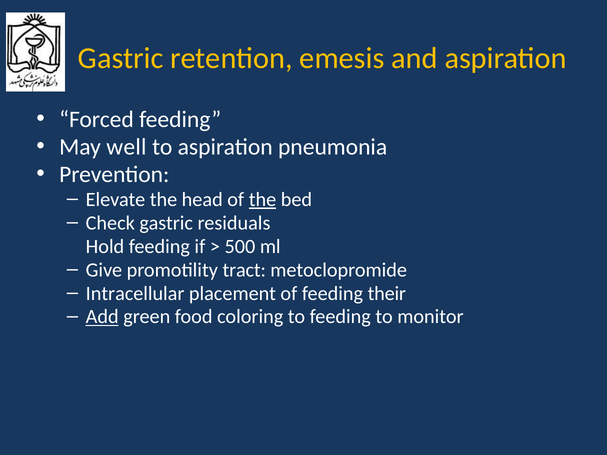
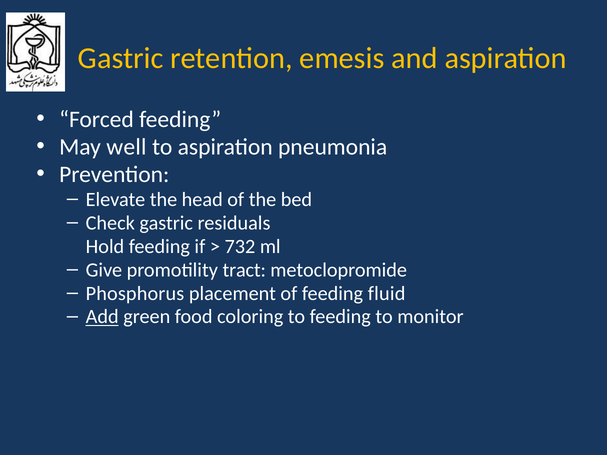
the underline: present -> none (262, 200)
500: 500 -> 732 (240, 247)
Intracellular: Intracellular -> Phosphorus (135, 294)
their: their -> fluid (387, 294)
